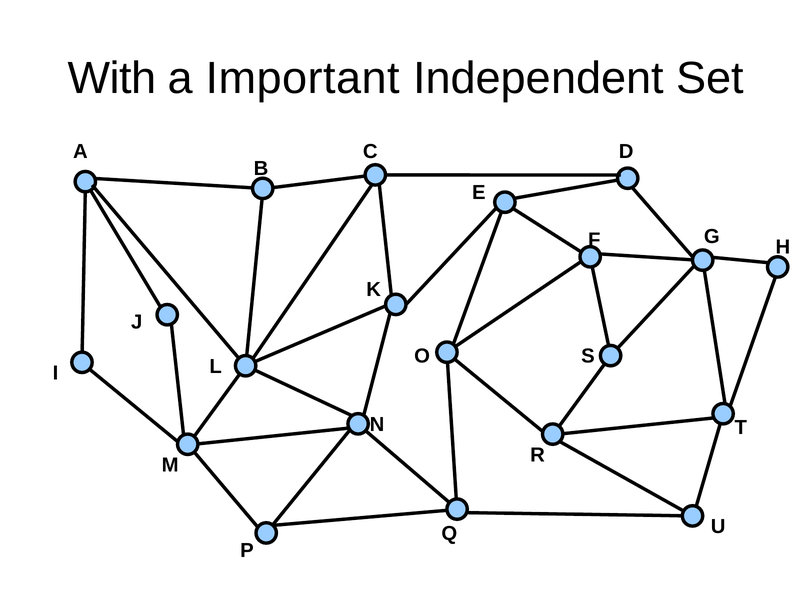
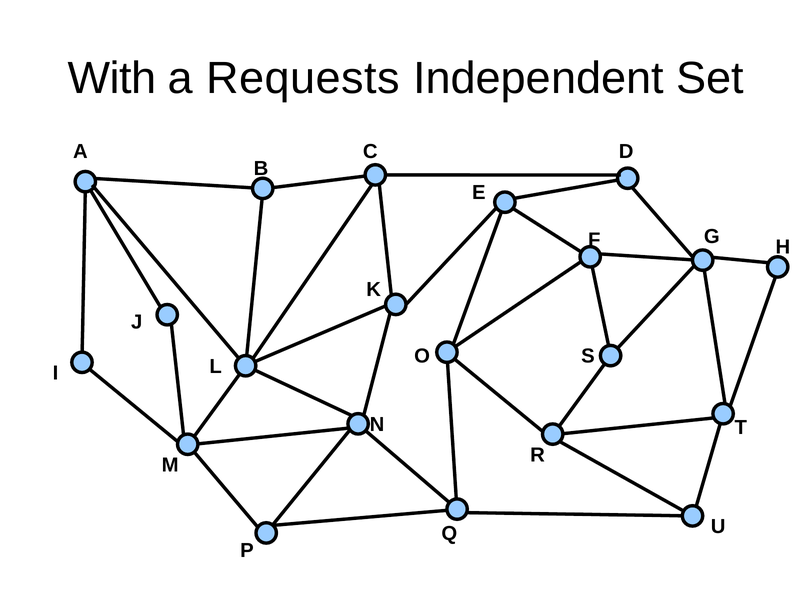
Important: Important -> Requests (303, 78)
